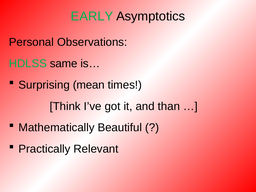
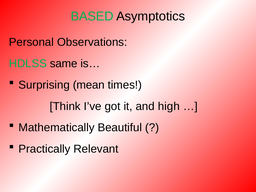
EARLY: EARLY -> BASED (92, 16)
than: than -> high (169, 106)
